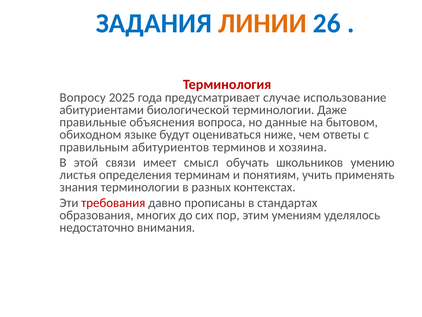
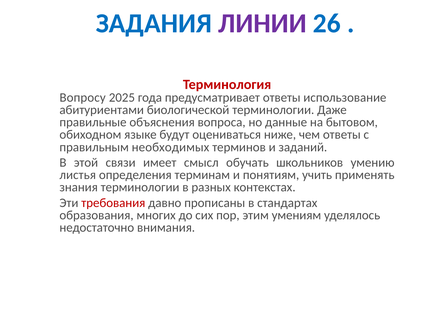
ЛИНИИ colour: orange -> purple (262, 23)
предусматривает случае: случае -> ответы (282, 97)
абитуриентов: абитуриентов -> необходимых (171, 147)
хозяина: хозяина -> заданий (303, 147)
